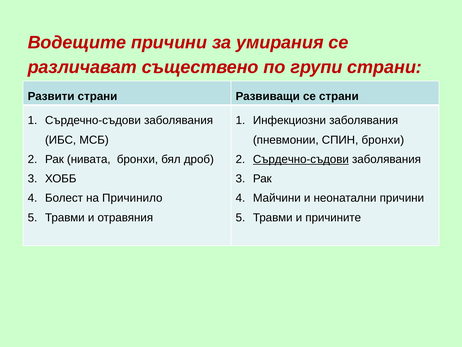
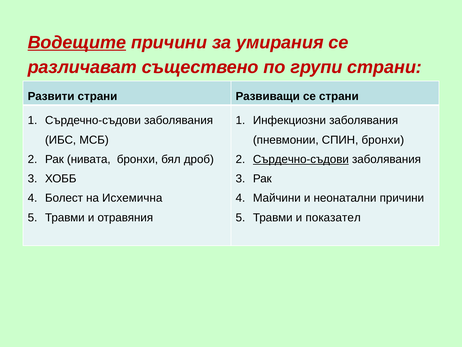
Водещите underline: none -> present (77, 42)
Причинило: Причинило -> Исхемична (132, 198)
причините: причините -> показател (333, 217)
